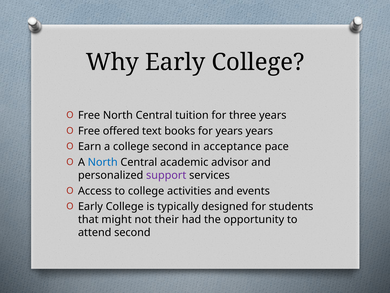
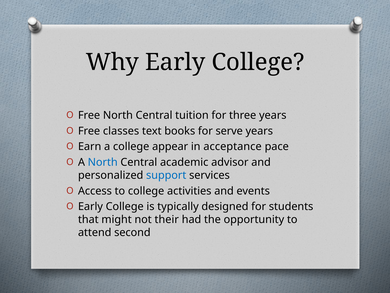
offered: offered -> classes (121, 131)
for years: years -> serve (229, 131)
college second: second -> appear (170, 146)
support colour: purple -> blue (166, 175)
